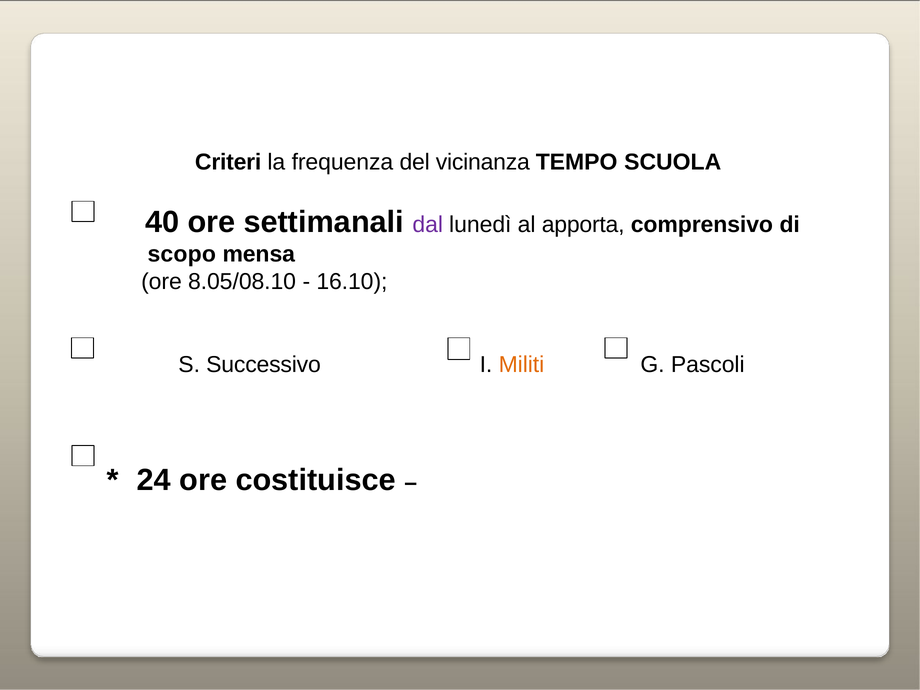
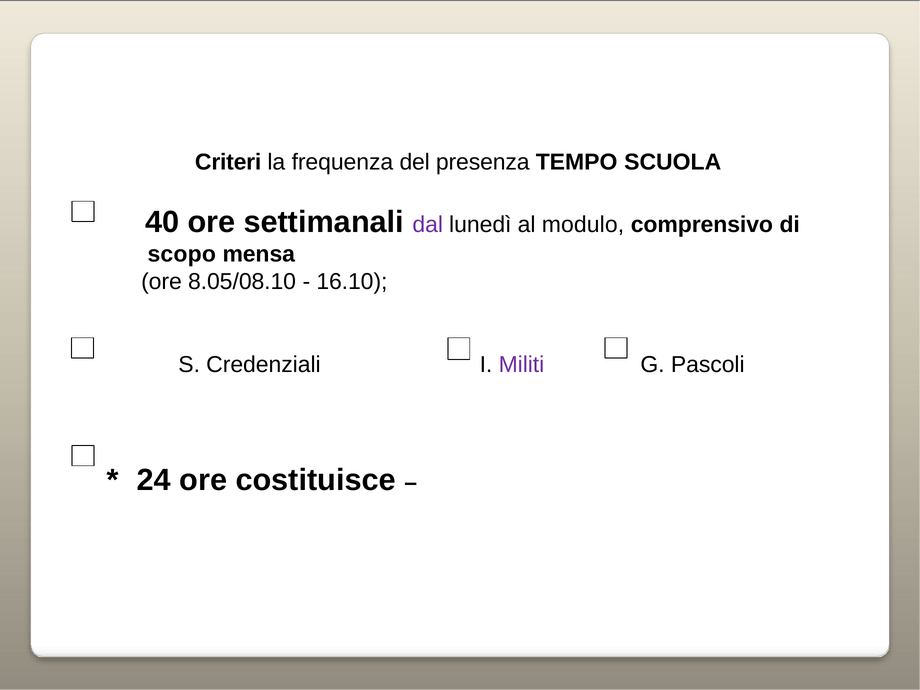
vicinanza: vicinanza -> presenza (483, 162)
apporta: apporta -> modulo (583, 225)
Successivo: Successivo -> Credenziali (263, 365)
Militi colour: orange -> purple (521, 365)
